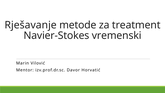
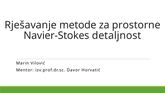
treatment: treatment -> prostorne (136, 25)
vremenski: vremenski -> detaljnost (117, 35)
